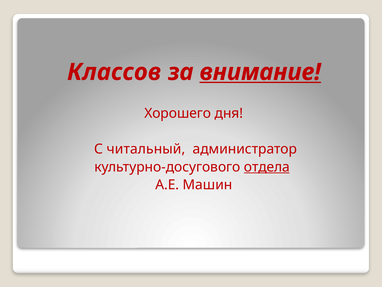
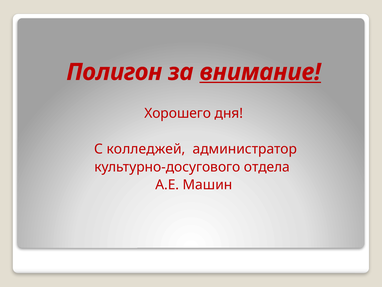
Классов: Классов -> Полигон (114, 72)
читальный: читальный -> колледжей (146, 149)
отдела underline: present -> none (267, 167)
